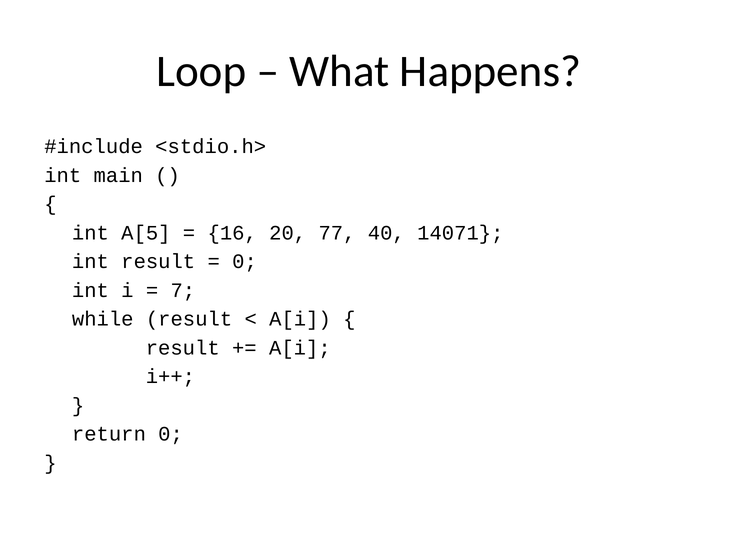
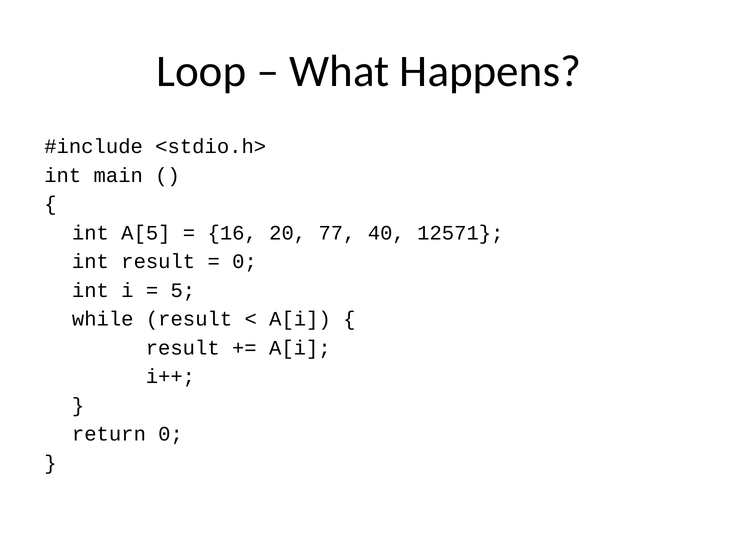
14071: 14071 -> 12571 (460, 233)
7: 7 -> 5 (183, 290)
